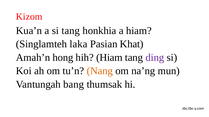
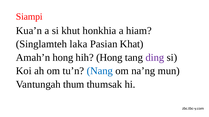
Kizom: Kizom -> Siampi (29, 17)
si tang: tang -> khut (71, 31)
hih Hiam: Hiam -> Hong (109, 58)
Nang colour: orange -> blue (100, 71)
bang: bang -> thum (74, 85)
